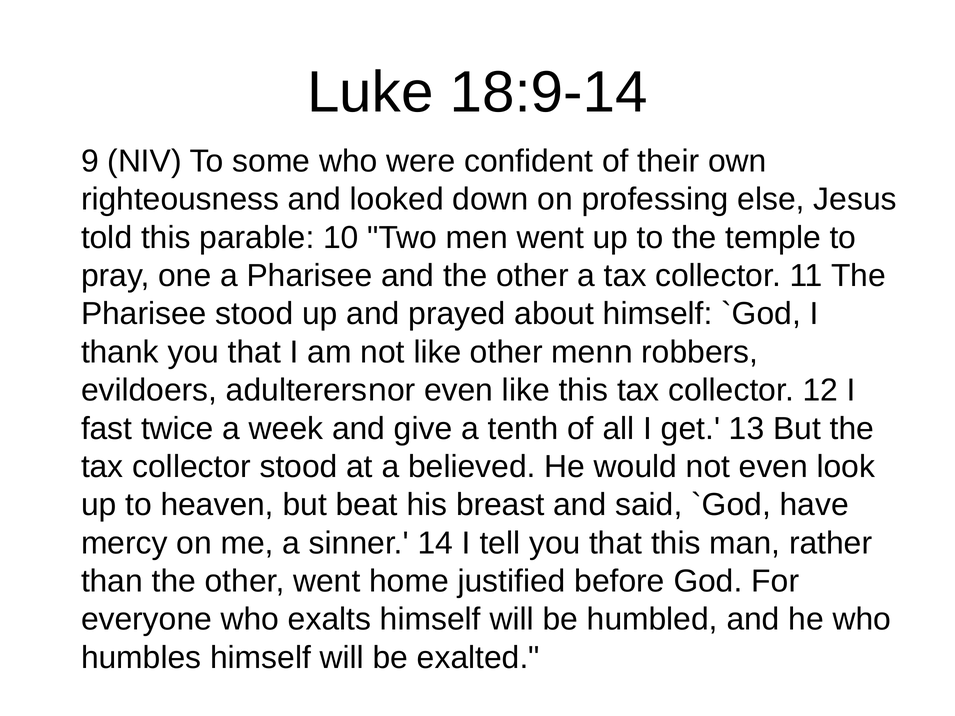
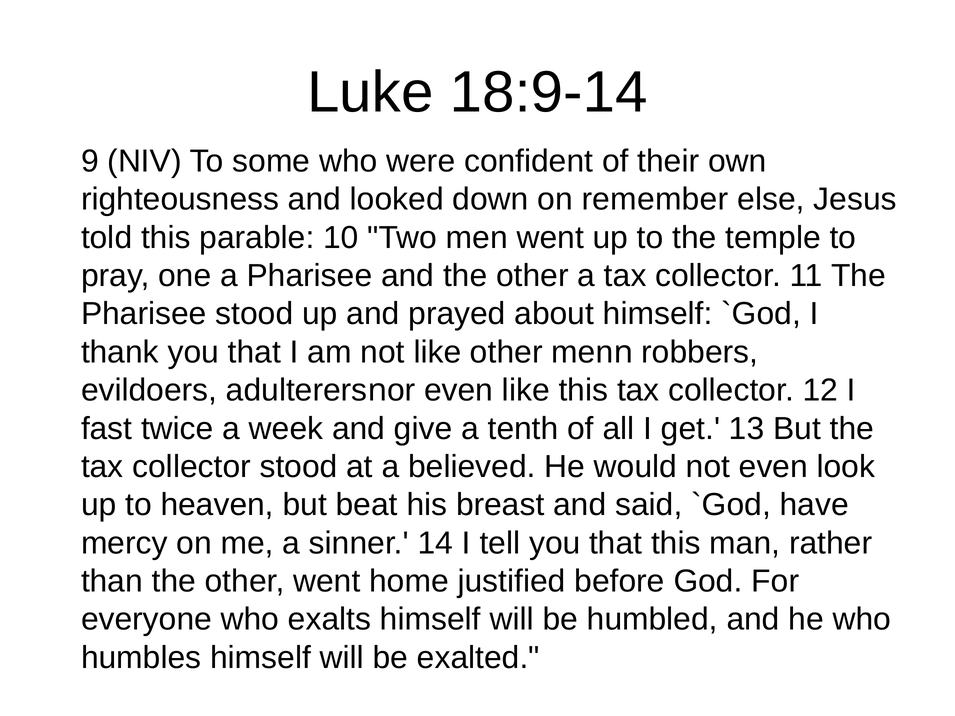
professing: professing -> remember (655, 199)
